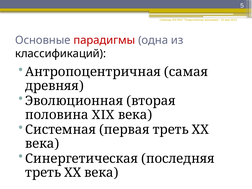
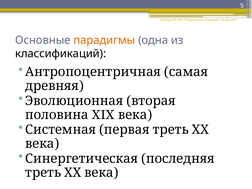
парадигмы colour: red -> orange (104, 40)
